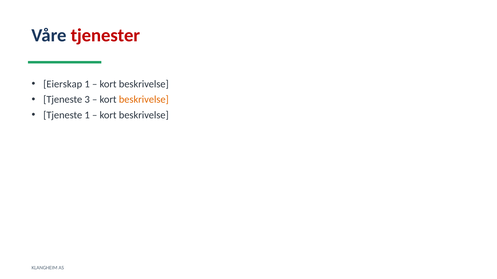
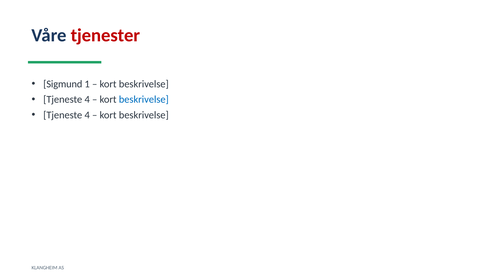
Eierskap: Eierskap -> Sigmund (63, 84)
3: 3 -> 4 (87, 100)
beskrivelse colour: orange -> blue (144, 100)
1: 1 -> 4 (87, 115)
